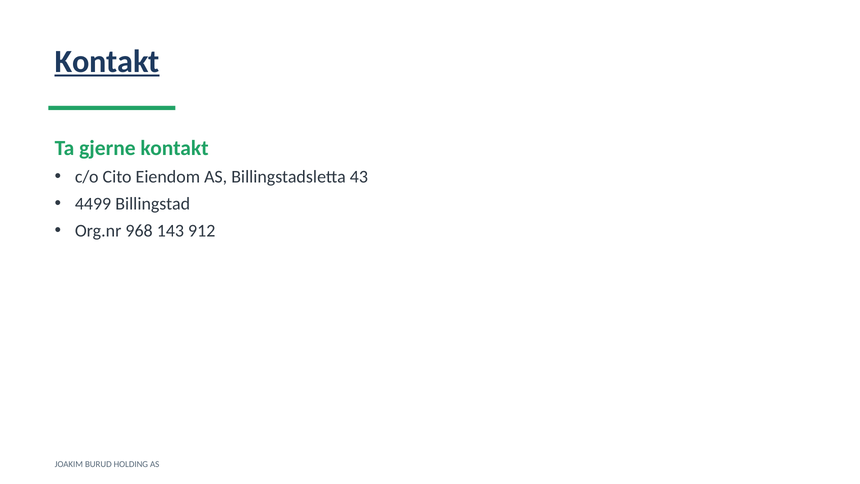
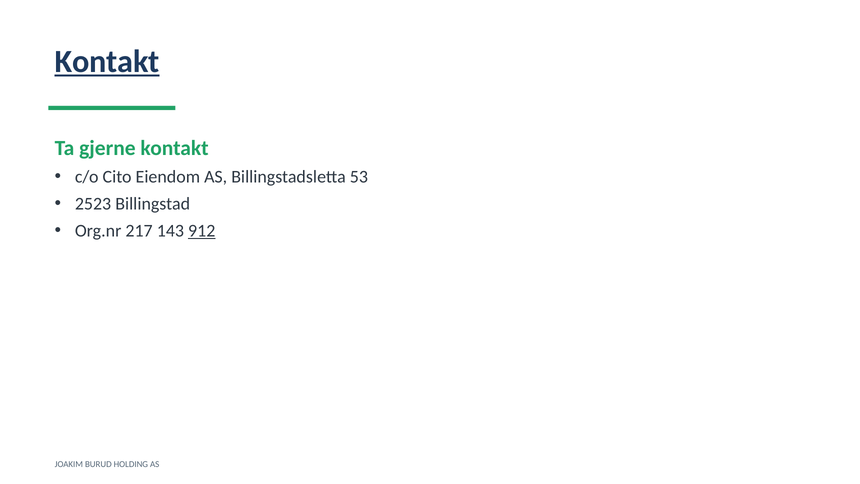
43: 43 -> 53 (359, 177)
4499: 4499 -> 2523 (93, 204)
968: 968 -> 217 (139, 231)
912 underline: none -> present (202, 231)
